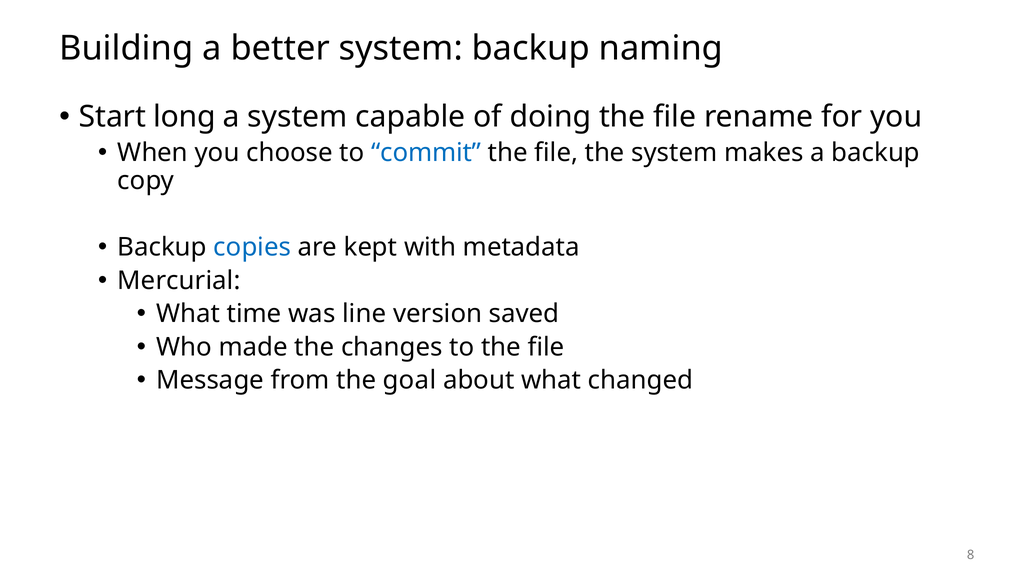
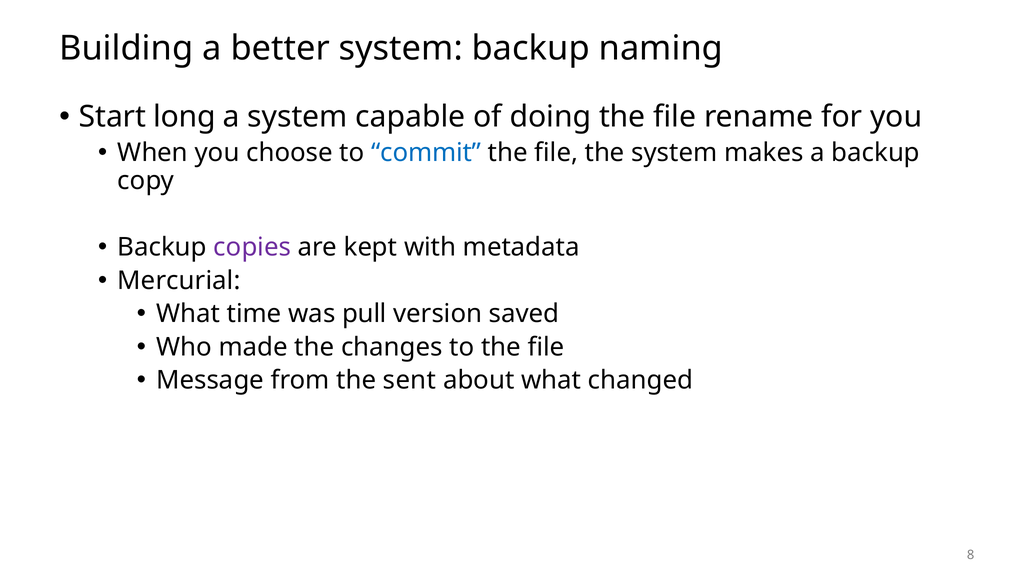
copies colour: blue -> purple (252, 247)
line: line -> pull (364, 314)
goal: goal -> sent (409, 380)
